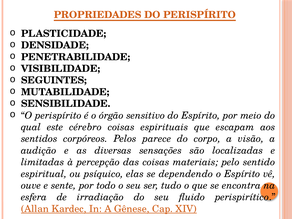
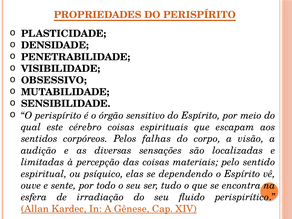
SEGUINTES: SEGUINTES -> OBSESSIVO (54, 80)
parece: parece -> falhas (157, 139)
